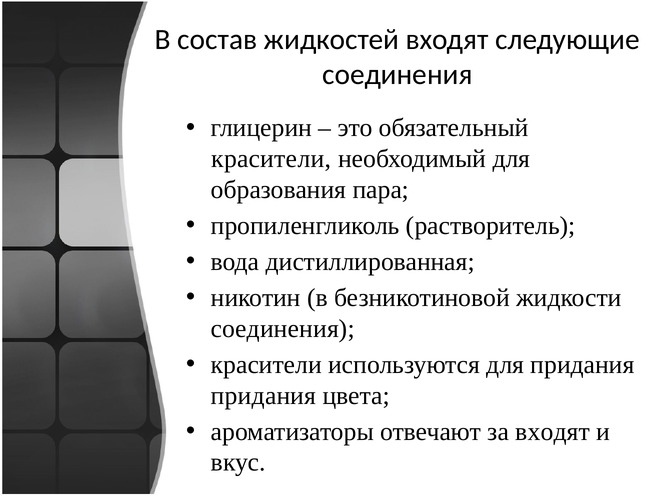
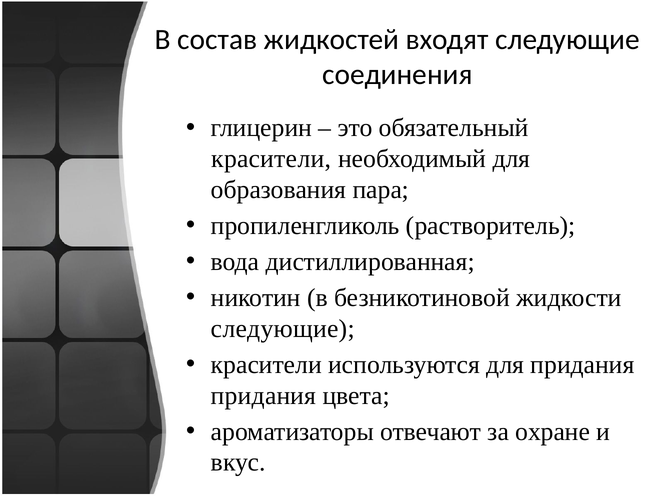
соединения: соединения -> следующие (283, 328)
за входят: входят -> охране (553, 431)
